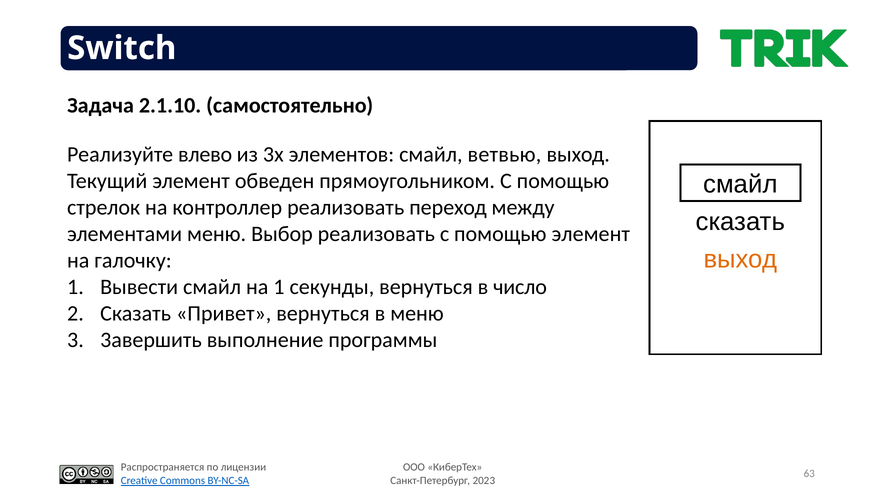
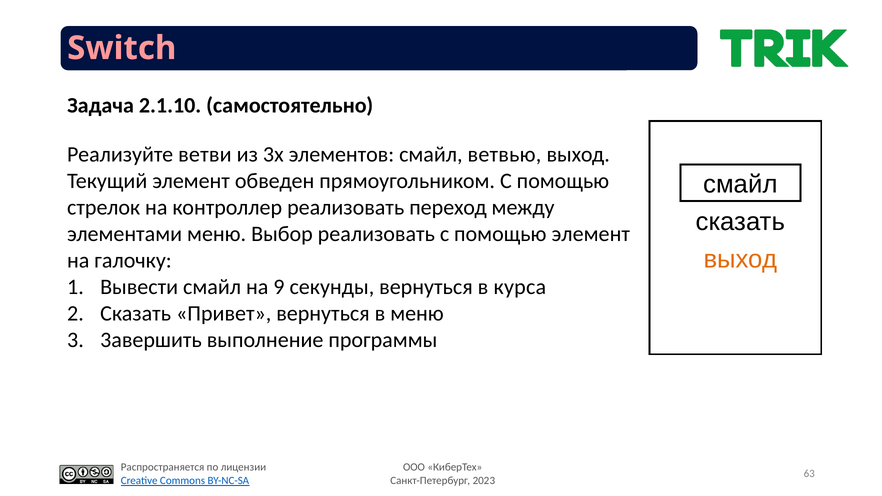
Switch colour: white -> pink (122, 48)
влево: влево -> ветви (205, 155)
на 1: 1 -> 9 (279, 287)
число: число -> курса (520, 287)
